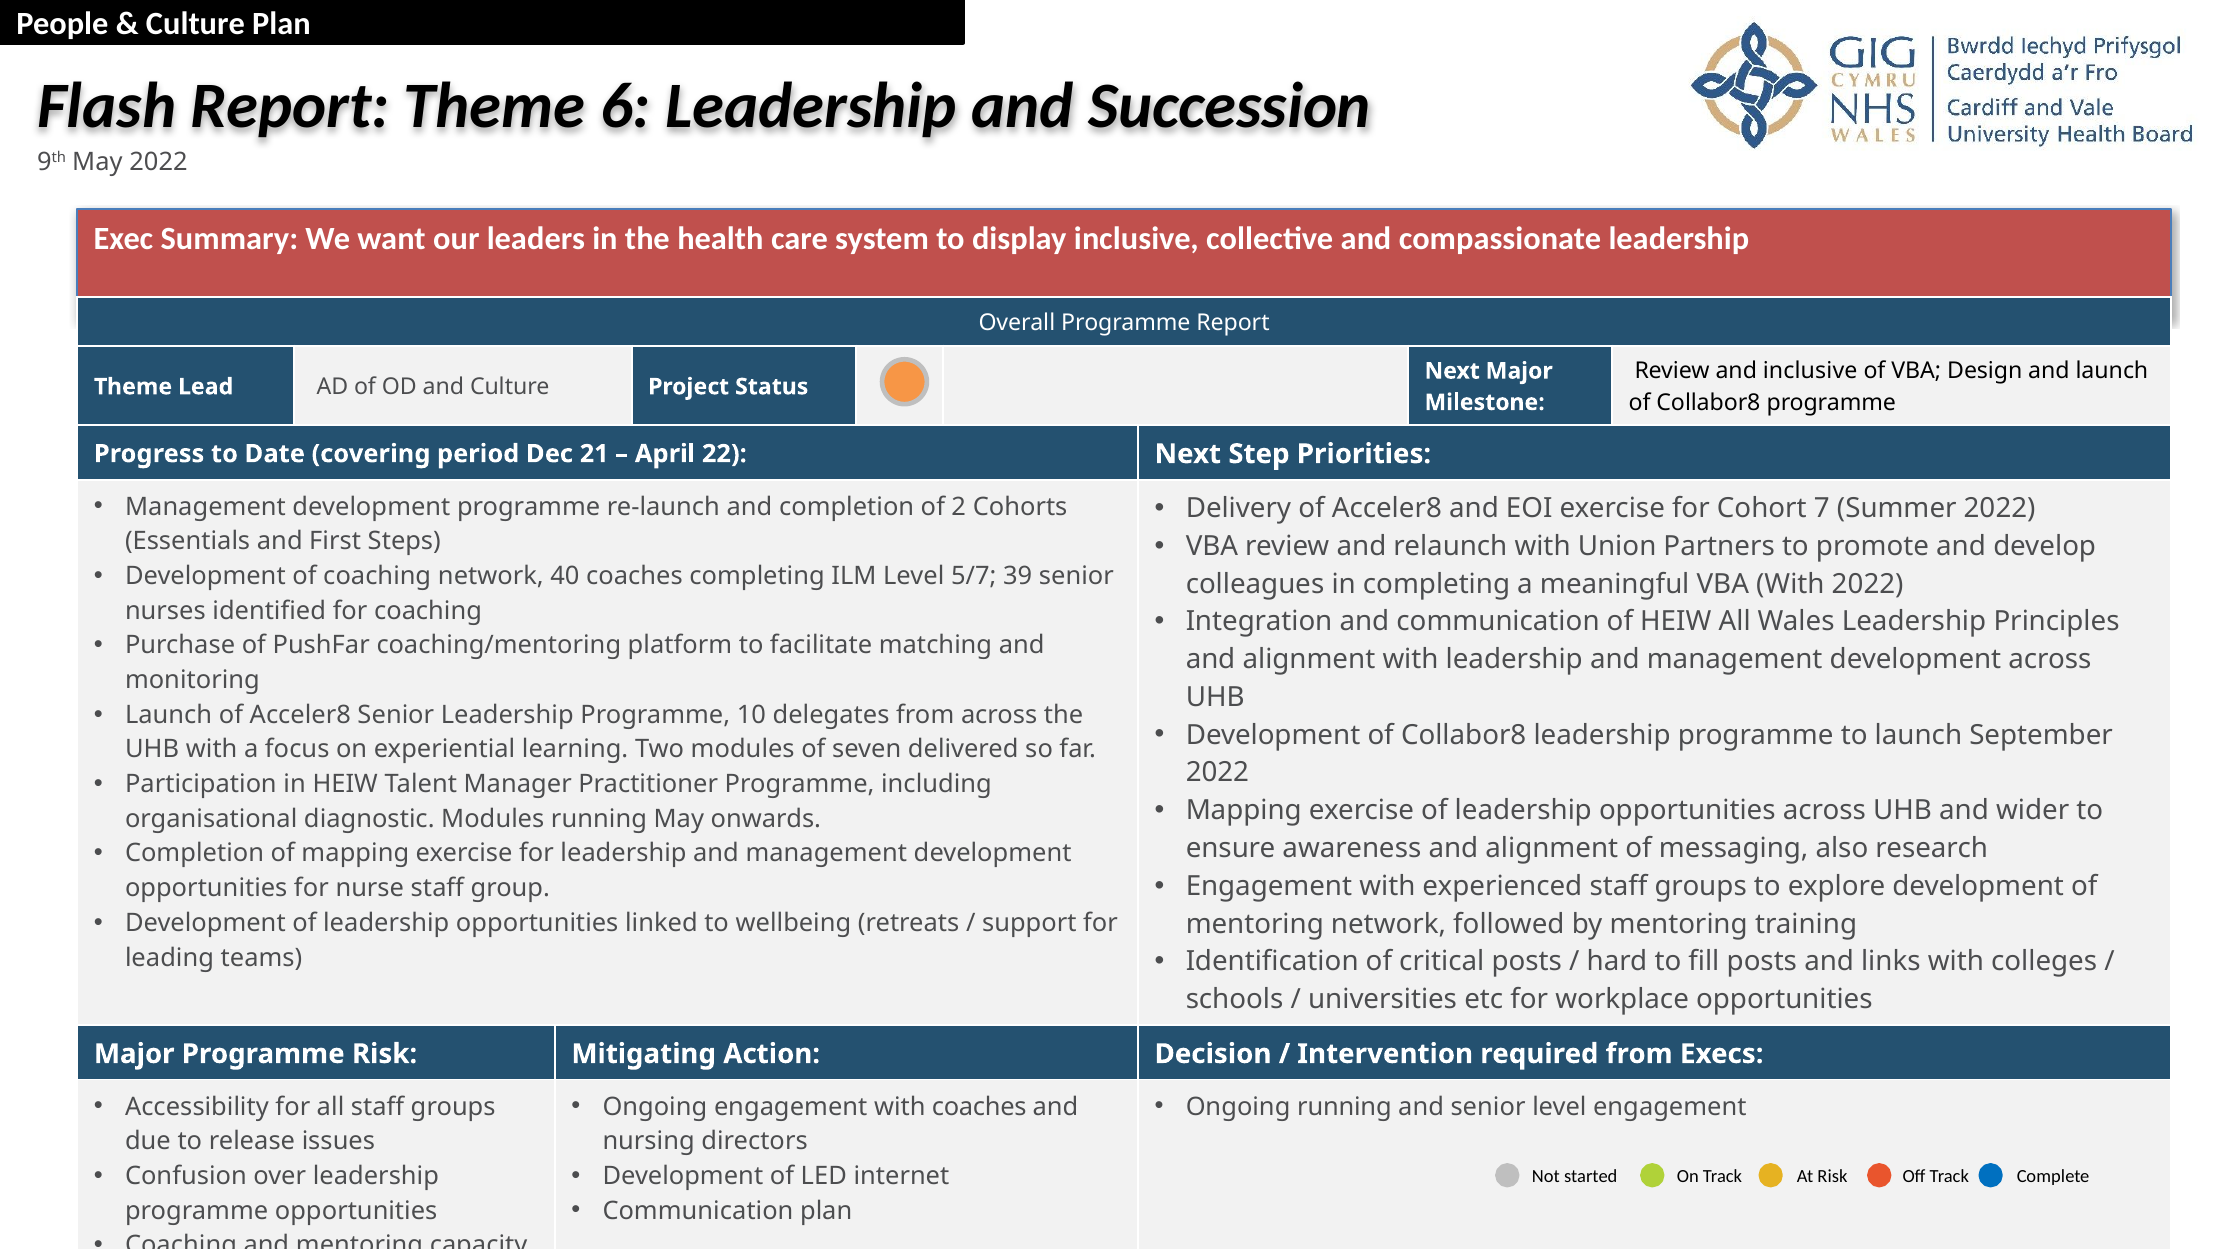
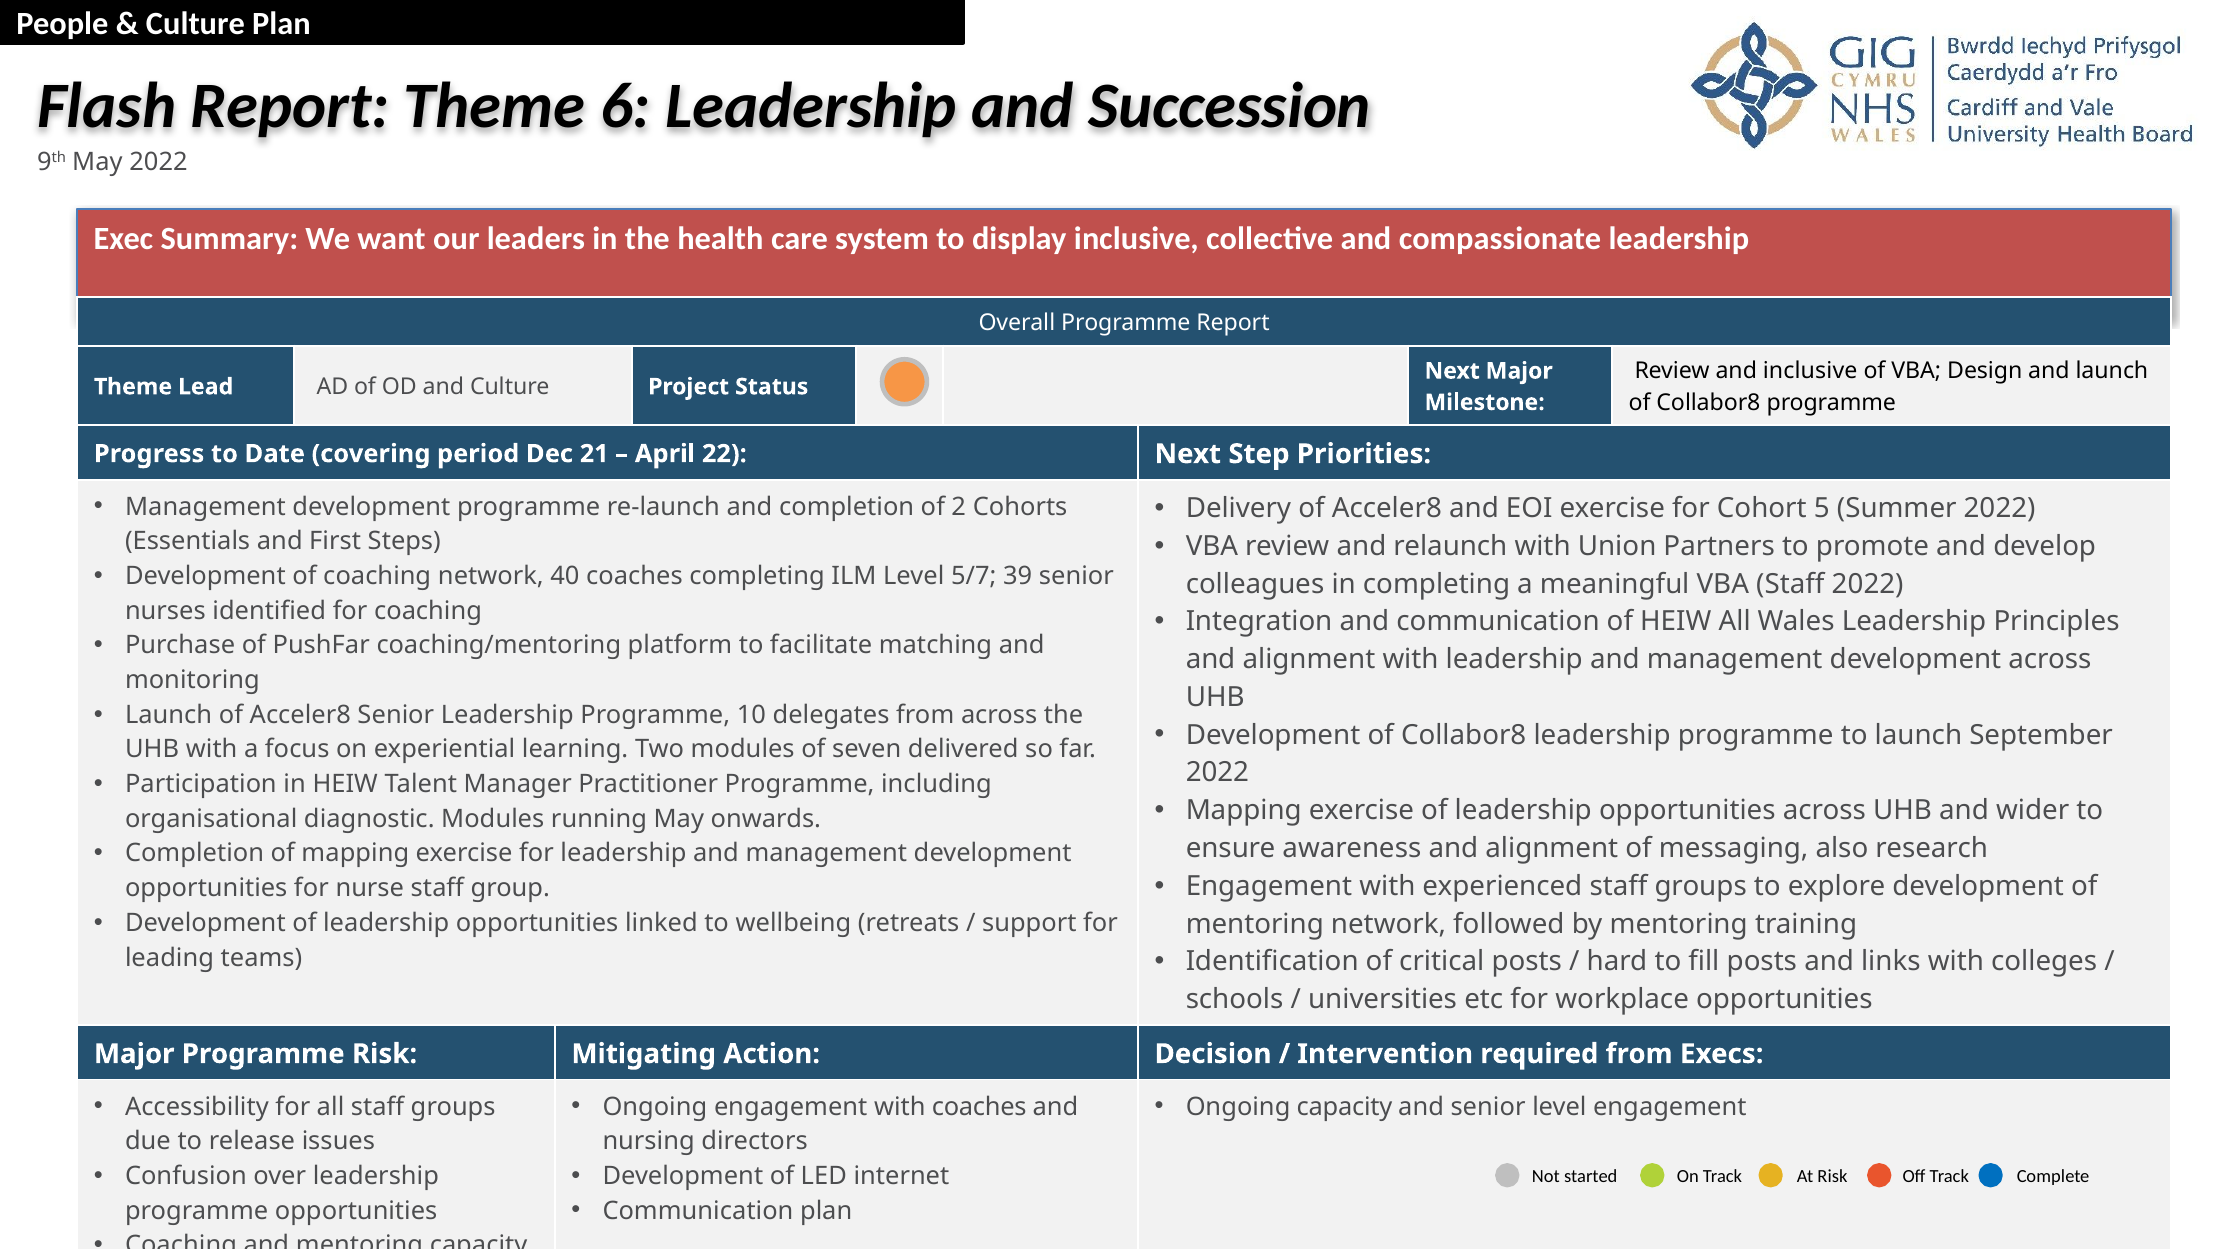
7: 7 -> 5 (1822, 509)
VBA With: With -> Staff (1790, 584)
Ongoing running: running -> capacity (1344, 1107)
